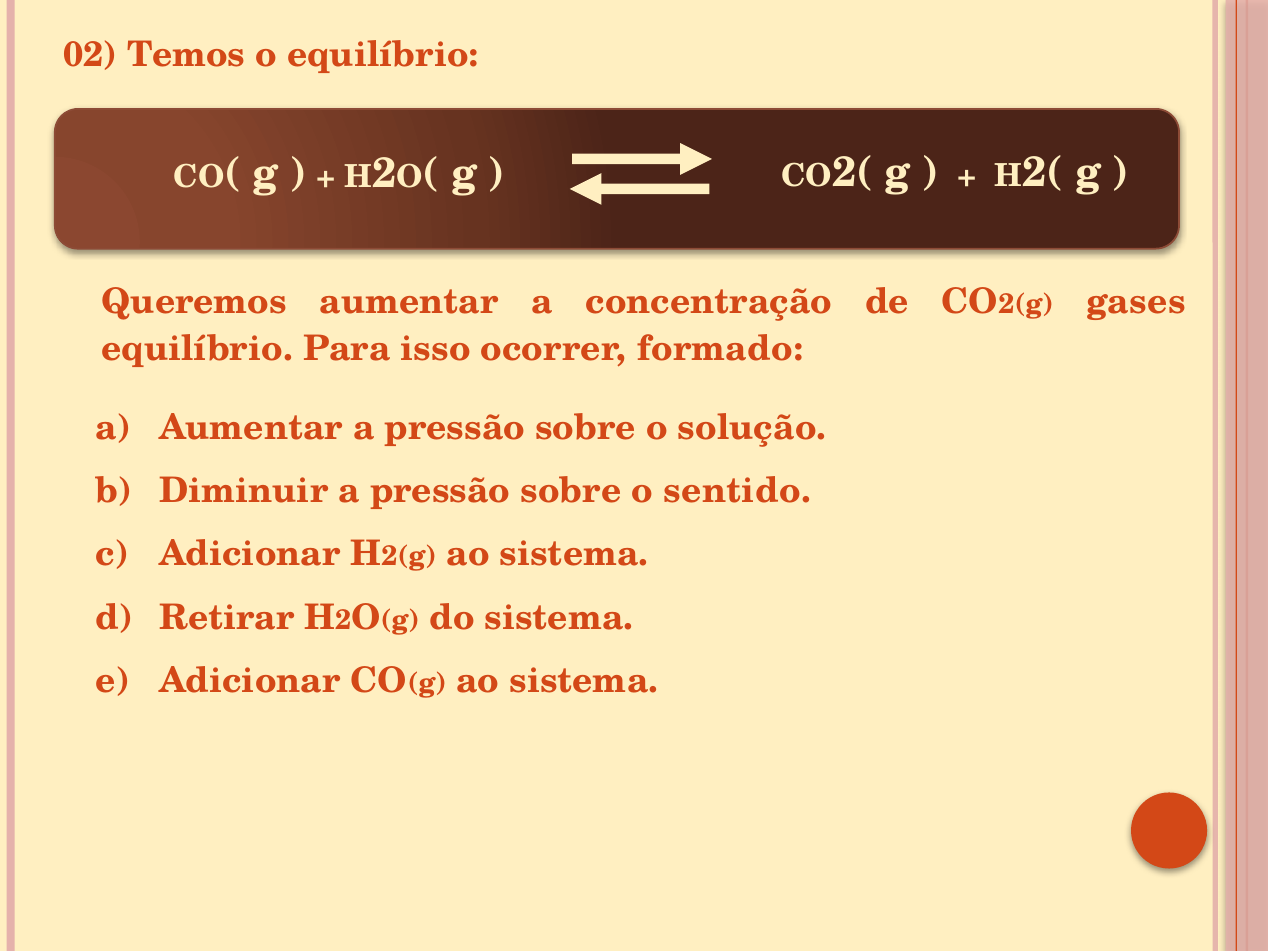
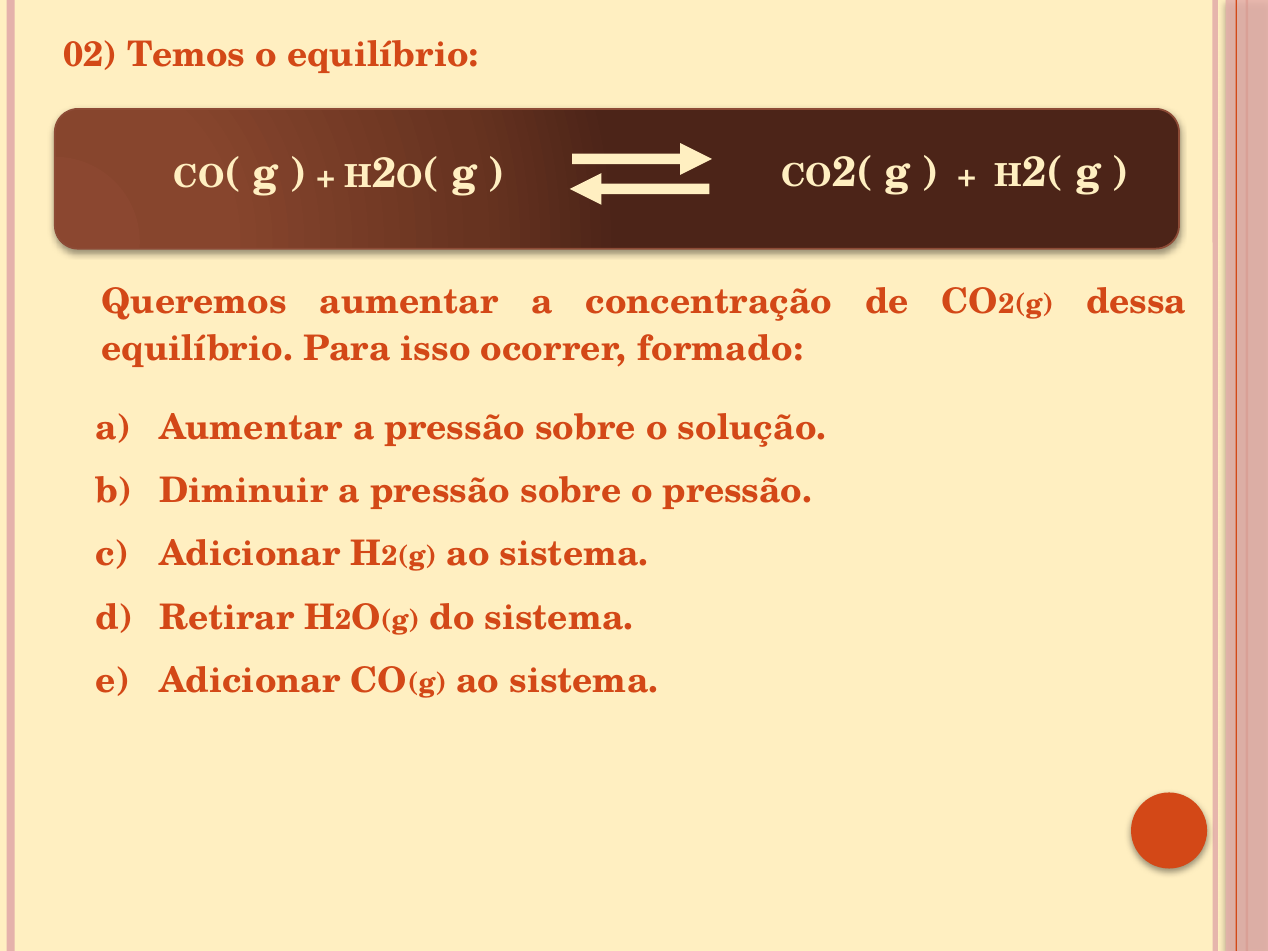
gases: gases -> dessa (1136, 302)
o sentido: sentido -> pressão (737, 491)
